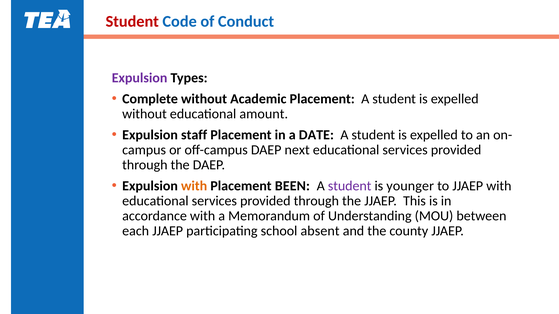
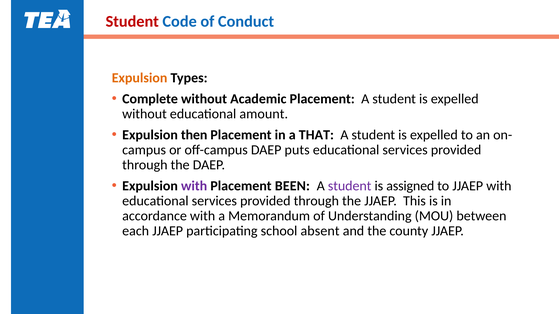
Expulsion colour: purple -> orange (140, 78)
staff: staff -> then (194, 135)
DATE: DATE -> THAT (316, 135)
next: next -> puts (297, 150)
with colour: orange -> purple (194, 186)
younger: younger -> assigned (410, 186)
